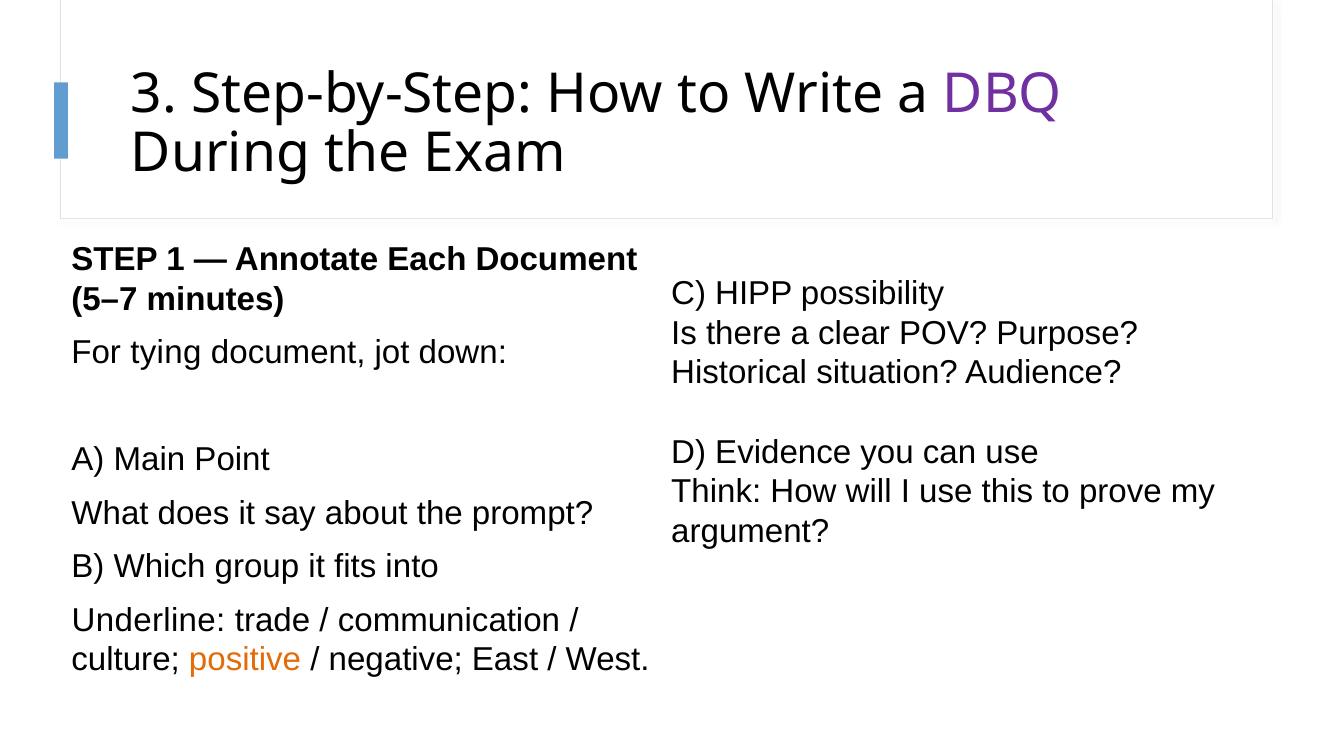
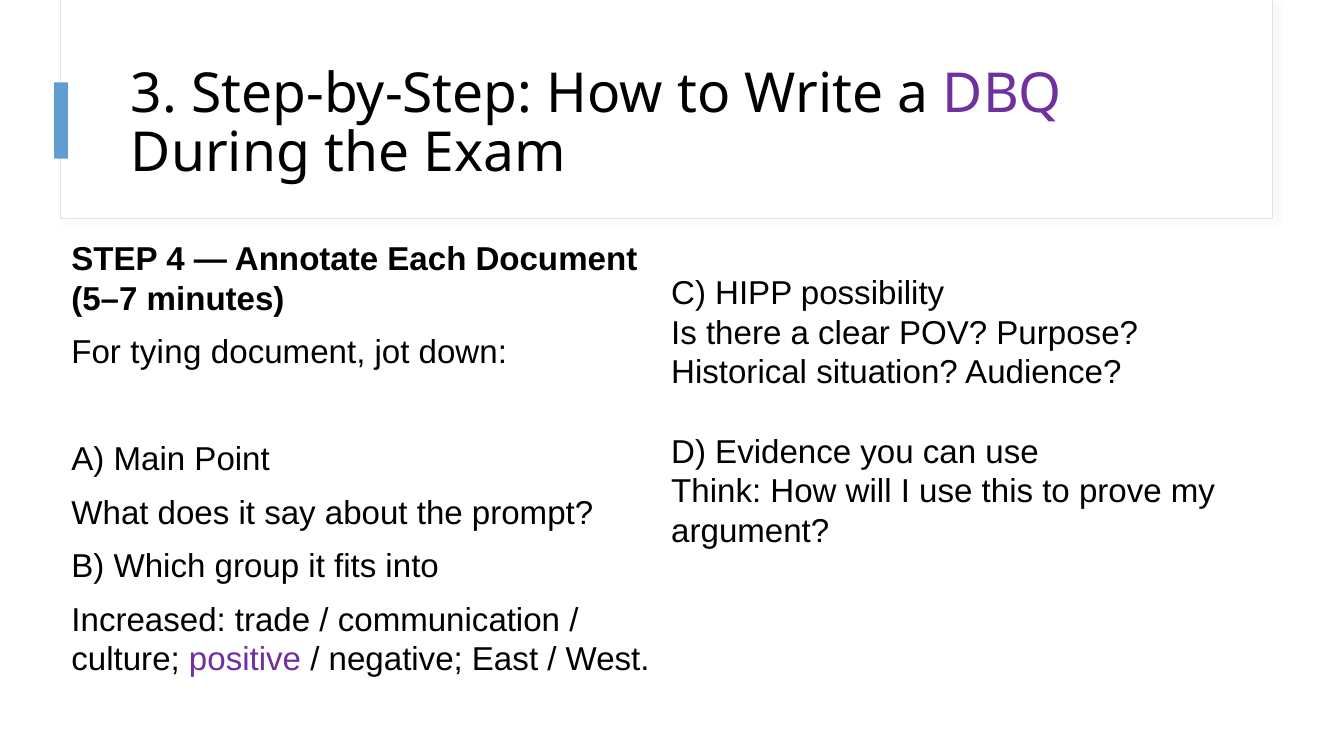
1: 1 -> 4 (176, 260)
Underline: Underline -> Increased (149, 620)
positive colour: orange -> purple (245, 660)
